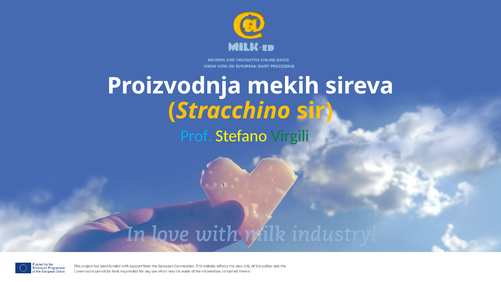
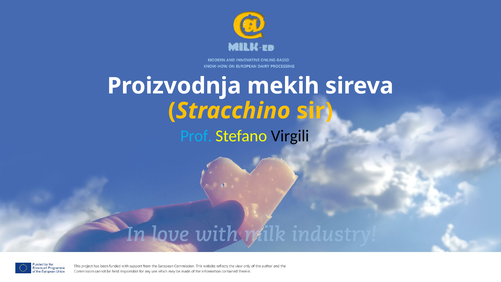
Virgili colour: green -> black (290, 136)
